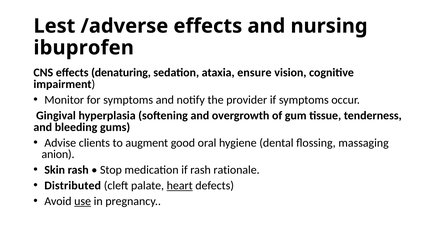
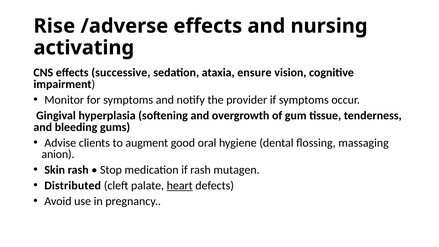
Lest: Lest -> Rise (54, 26)
ibuprofen: ibuprofen -> activating (84, 48)
denaturing: denaturing -> successive (121, 73)
rationale: rationale -> mutagen (237, 170)
use underline: present -> none (83, 201)
